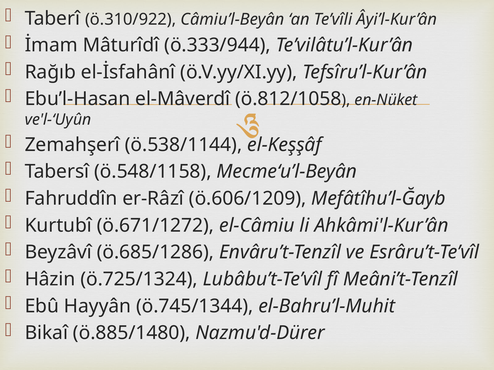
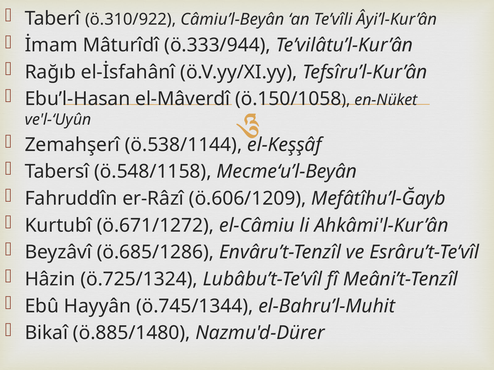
ö.812/1058: ö.812/1058 -> ö.150/1058 (288, 99)
